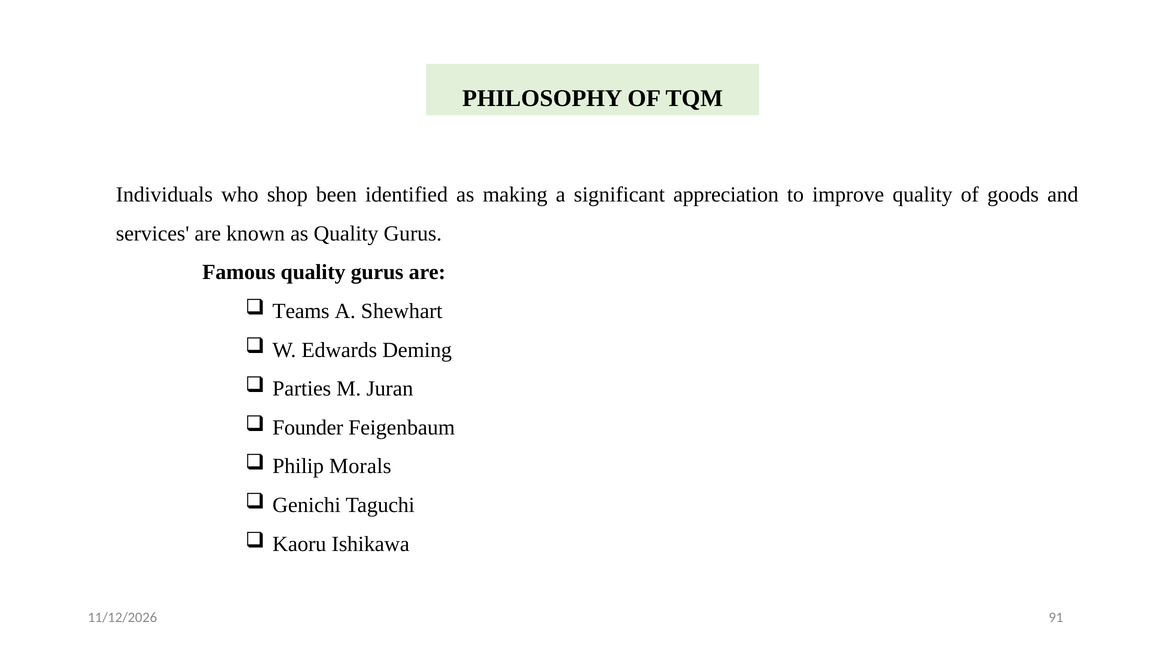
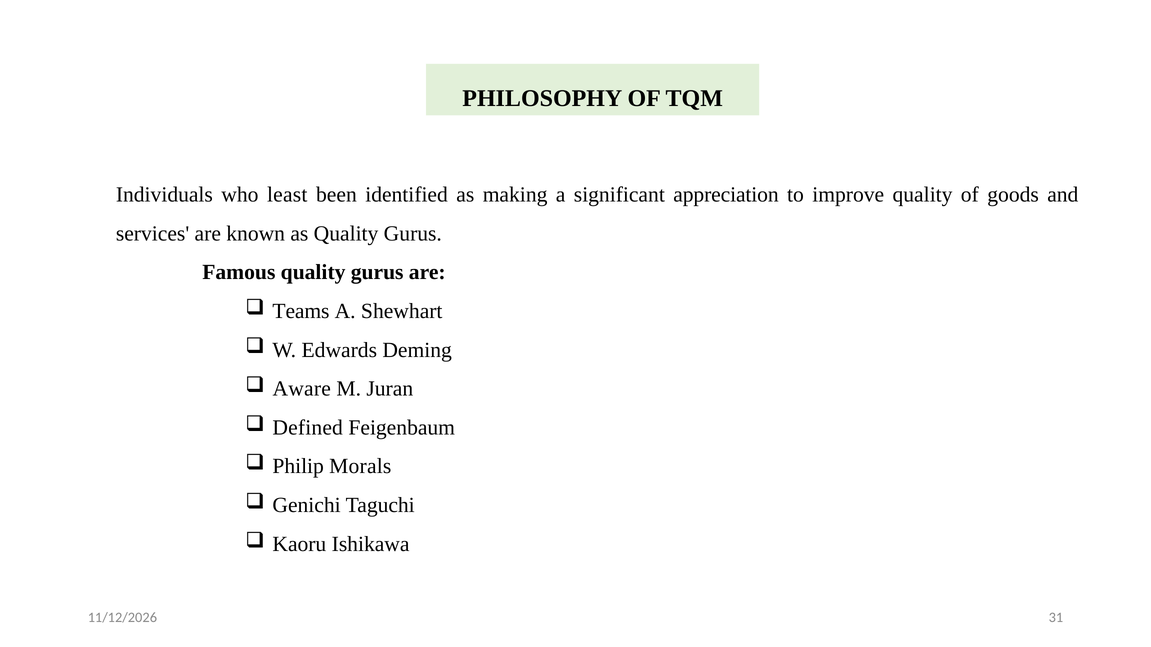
shop: shop -> least (287, 195)
Parties: Parties -> Aware (302, 389)
Founder: Founder -> Defined (308, 428)
91: 91 -> 31 (1056, 618)
